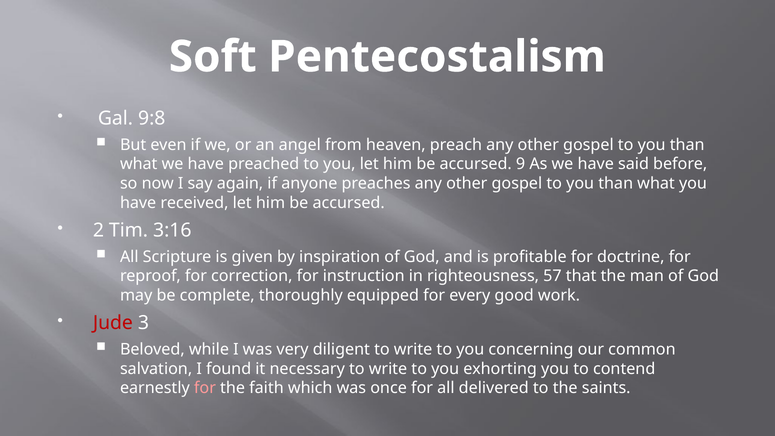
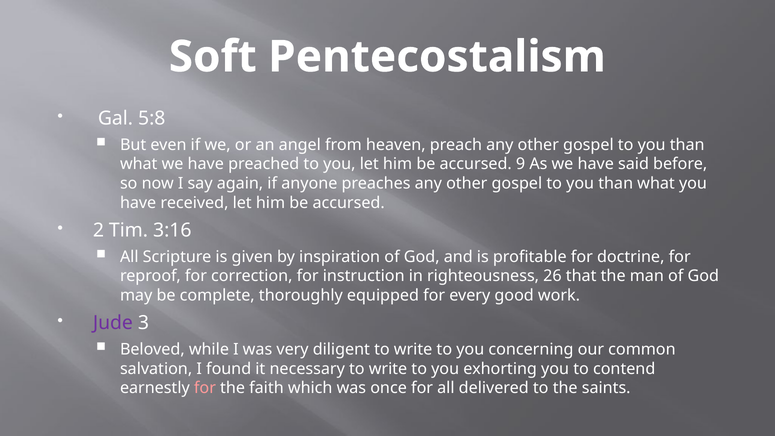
9:8: 9:8 -> 5:8 (152, 119)
57: 57 -> 26 (552, 276)
Jude colour: red -> purple (113, 323)
